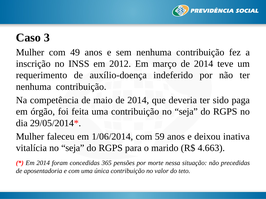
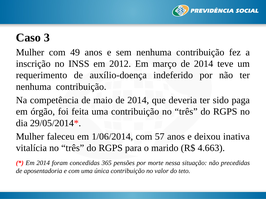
contribuição no seja: seja -> três (186, 112)
59: 59 -> 57 (160, 137)
vitalícia no seja: seja -> três (73, 148)
